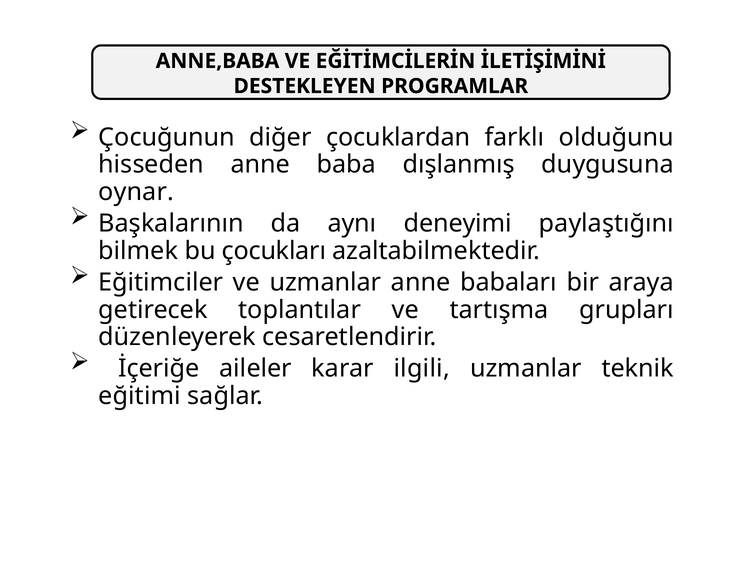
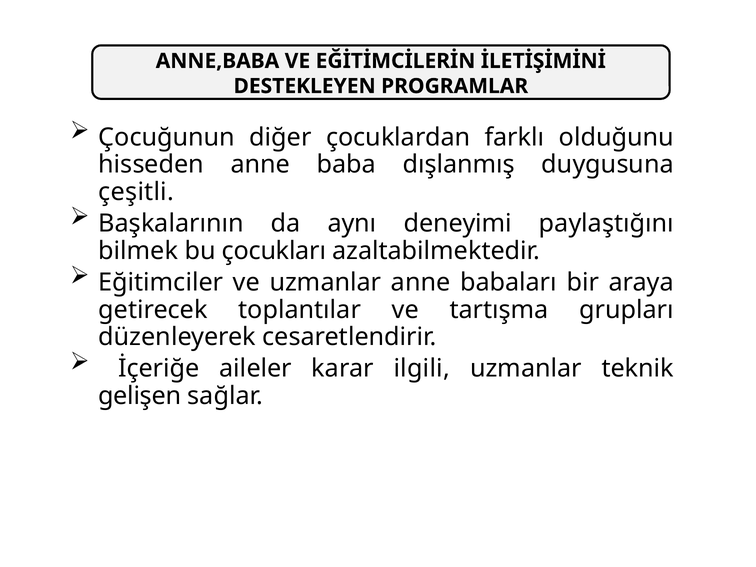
oynar: oynar -> çeşitli (136, 192)
eğitimi: eğitimi -> gelişen (140, 396)
